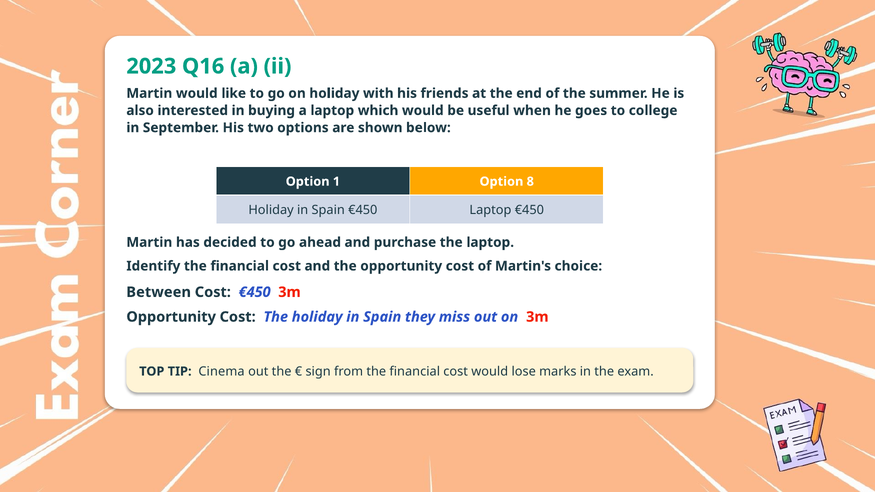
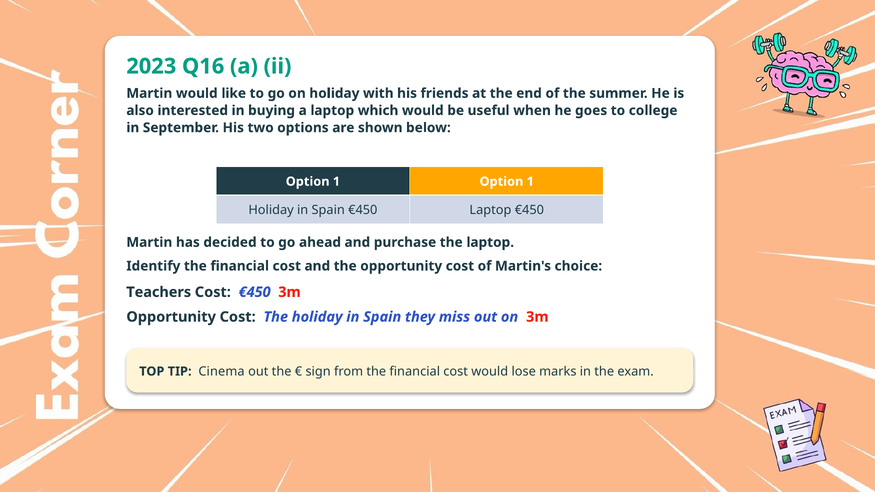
1 Option 8: 8 -> 1 (530, 182)
Between: Between -> Teachers (159, 292)
